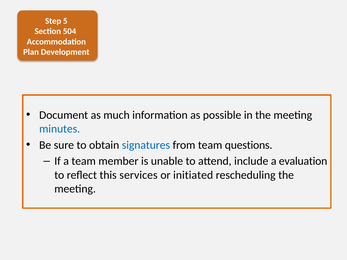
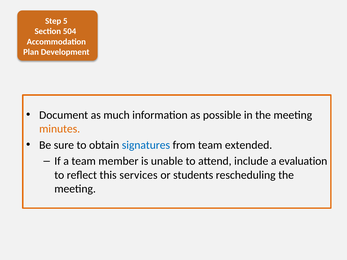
minutes colour: blue -> orange (60, 129)
questions: questions -> extended (249, 145)
initiated: initiated -> students (193, 175)
